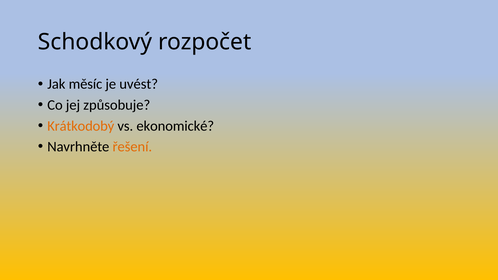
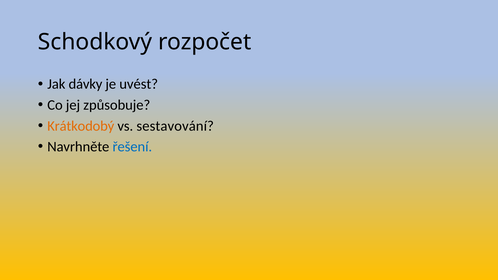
měsíc: měsíc -> dávky (85, 84)
ekonomické: ekonomické -> sestavování (175, 126)
řešení colour: orange -> blue (132, 147)
